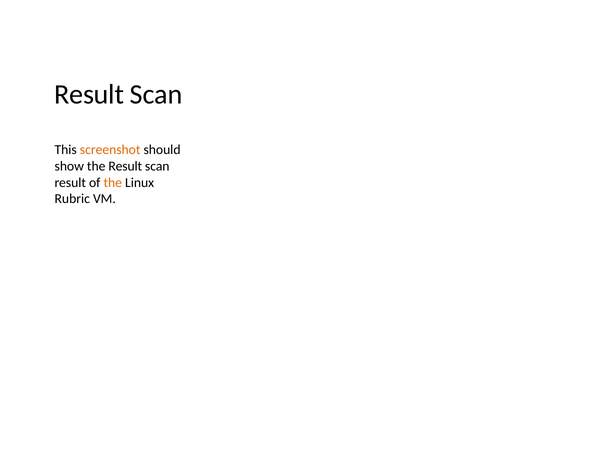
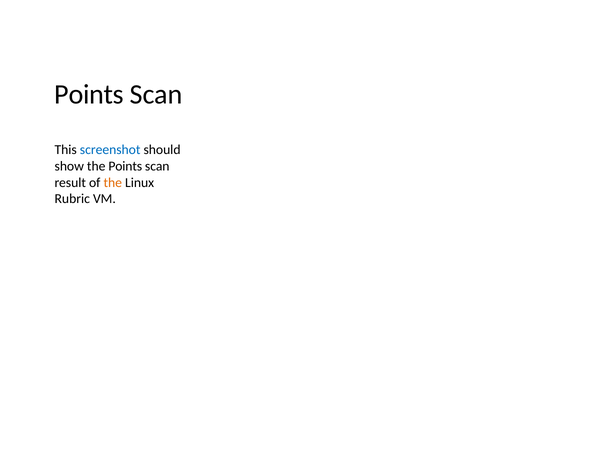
Result: Result -> Points (89, 95)
screenshot colour: orange -> blue (110, 150)
the Result: Result -> Points (125, 166)
